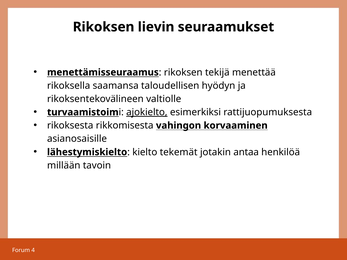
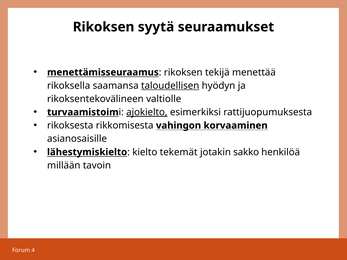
lievin: lievin -> syytä (156, 27)
taloudellisen underline: none -> present (170, 86)
antaa: antaa -> sakko (246, 152)
